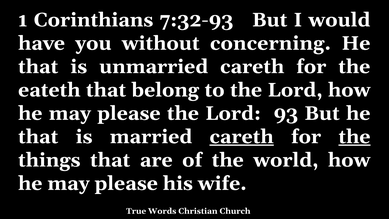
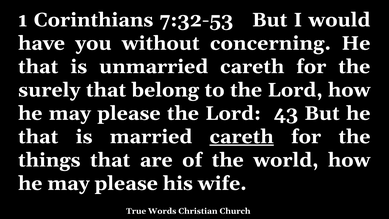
7:32-93: 7:32-93 -> 7:32-53 (196, 20)
eateth: eateth -> surely (49, 90)
93: 93 -> 43 (286, 113)
the underline: present -> none (354, 137)
